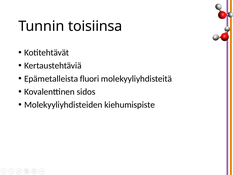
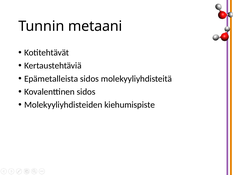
toisiinsa: toisiinsa -> metaani (95, 26)
Epämetalleista fluori: fluori -> sidos (89, 79)
